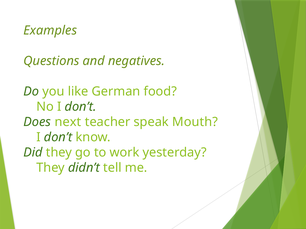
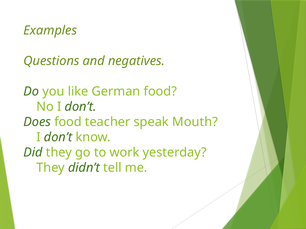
Does next: next -> food (68, 122)
